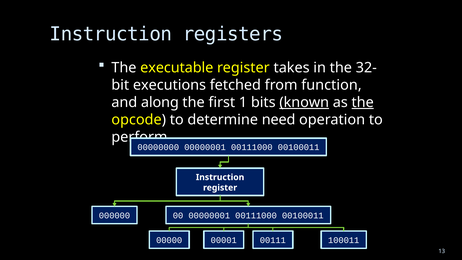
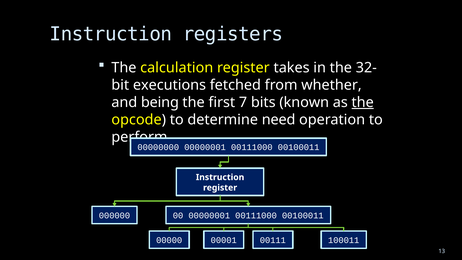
executable: executable -> calculation (177, 68)
function: function -> whether (332, 85)
along: along -> being (160, 102)
1: 1 -> 7 (243, 102)
known underline: present -> none (304, 102)
